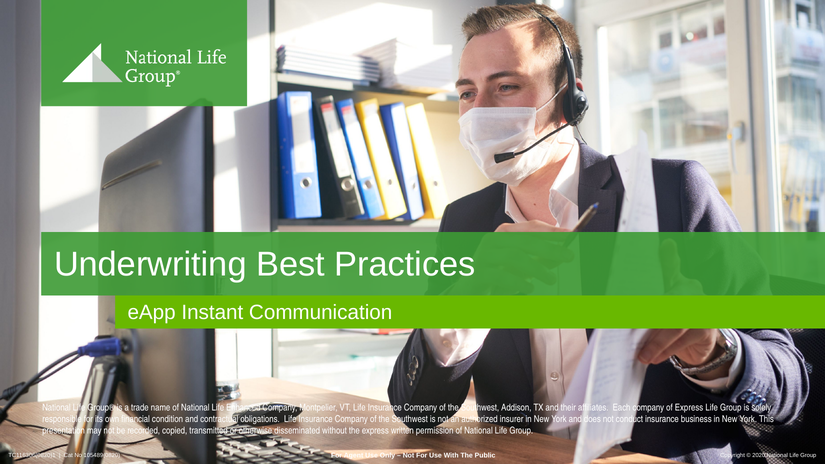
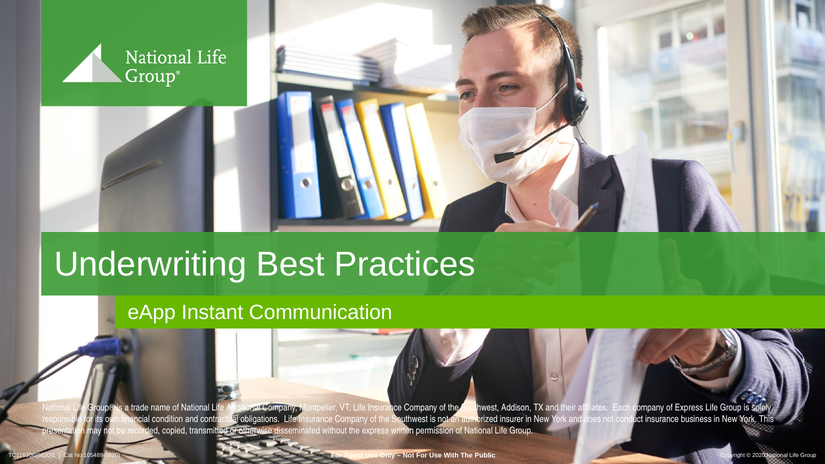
Enhanced: Enhanced -> Additional (243, 408)
